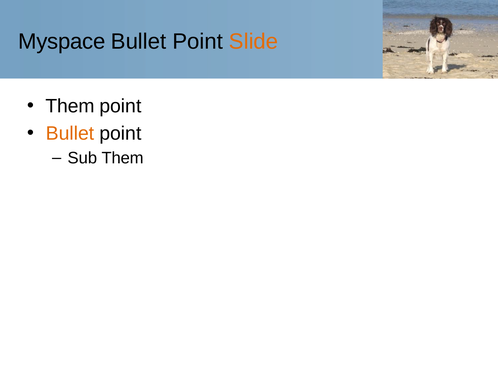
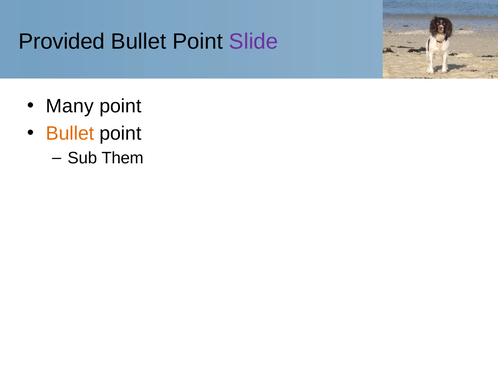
Myspace: Myspace -> Provided (62, 42)
Slide colour: orange -> purple (254, 42)
Them: Them -> Many (70, 106)
